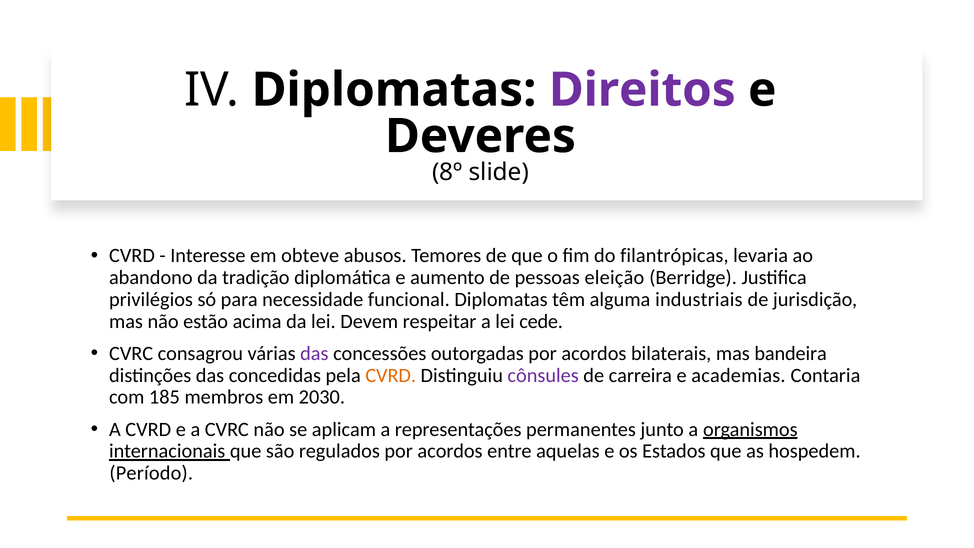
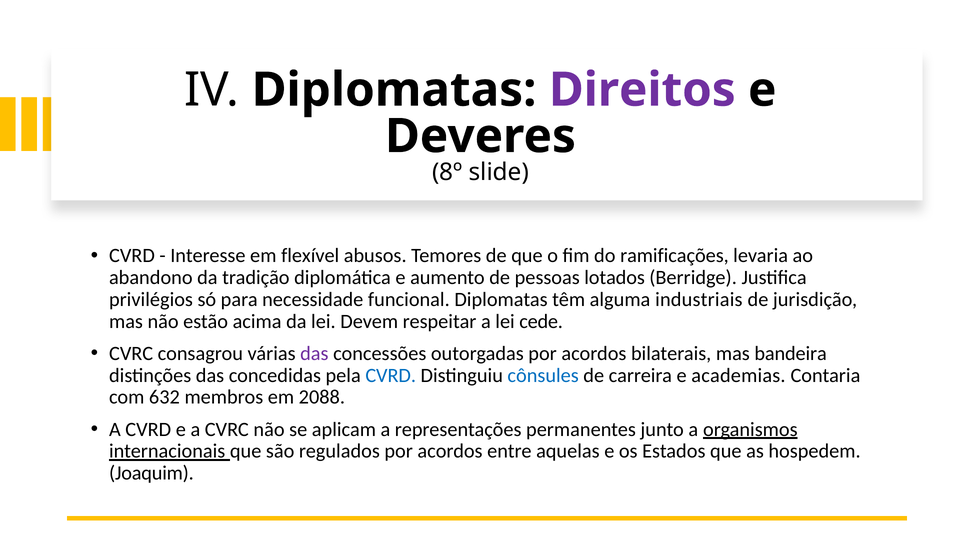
obteve: obteve -> flexível (310, 256)
filantrópicas: filantrópicas -> ramificações (674, 256)
eleição: eleição -> lotados (615, 277)
CVRD colour: orange -> blue (391, 375)
cônsules colour: purple -> blue (543, 375)
185: 185 -> 632 (164, 397)
2030: 2030 -> 2088 (322, 397)
Período: Período -> Joaquim (151, 473)
